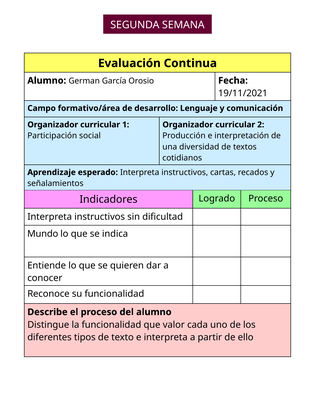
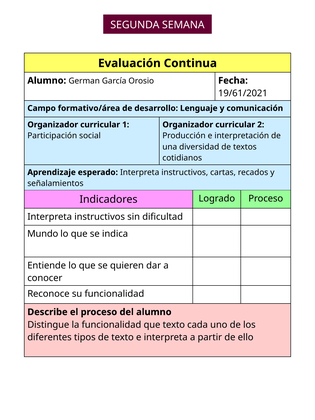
19/11/2021: 19/11/2021 -> 19/61/2021 (243, 93)
que valor: valor -> texto (174, 325)
